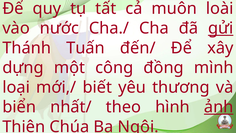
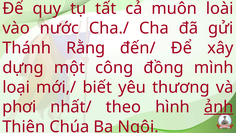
gửi underline: present -> none (221, 28)
Tuấn: Tuấn -> Rằng (86, 48)
biển: biển -> phơi (19, 107)
